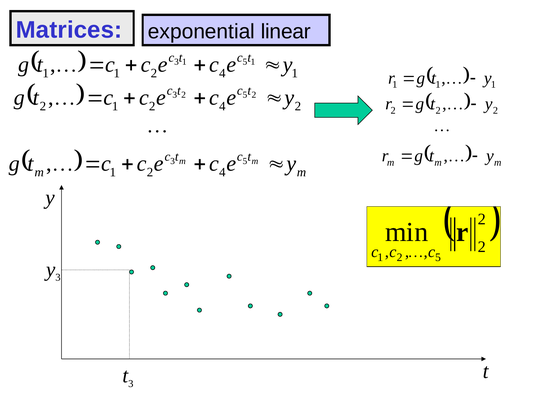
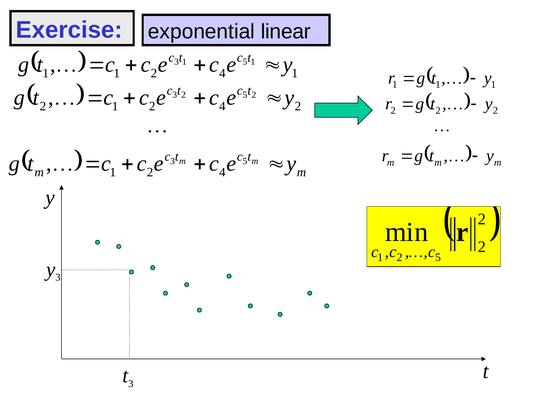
Matrices: Matrices -> Exercise (69, 30)
